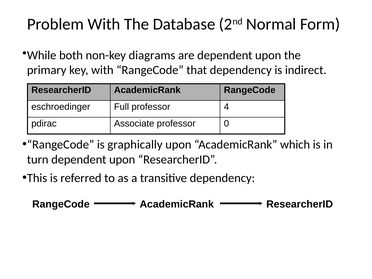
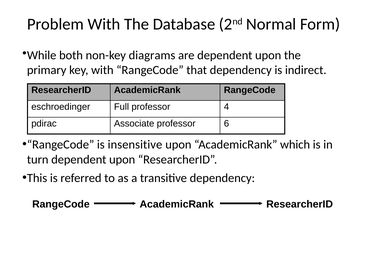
0: 0 -> 6 (226, 124)
graphically: graphically -> insensitive (135, 145)
